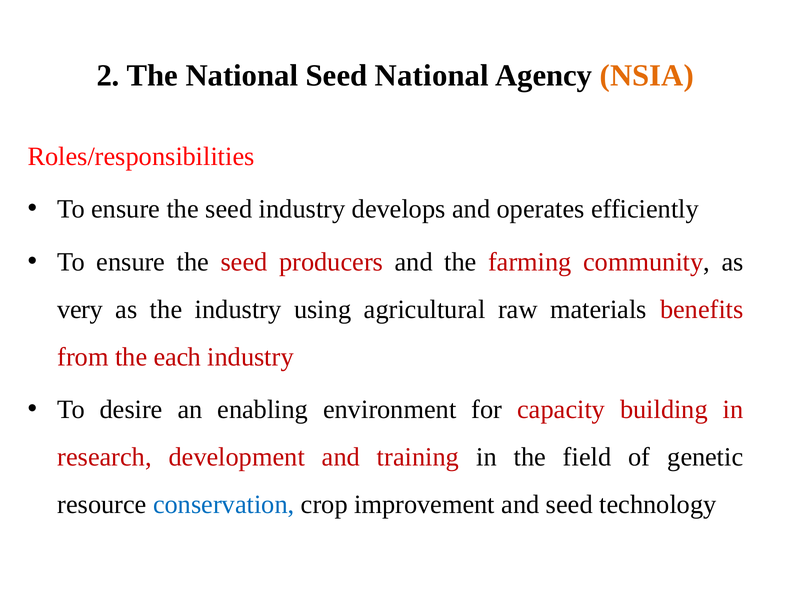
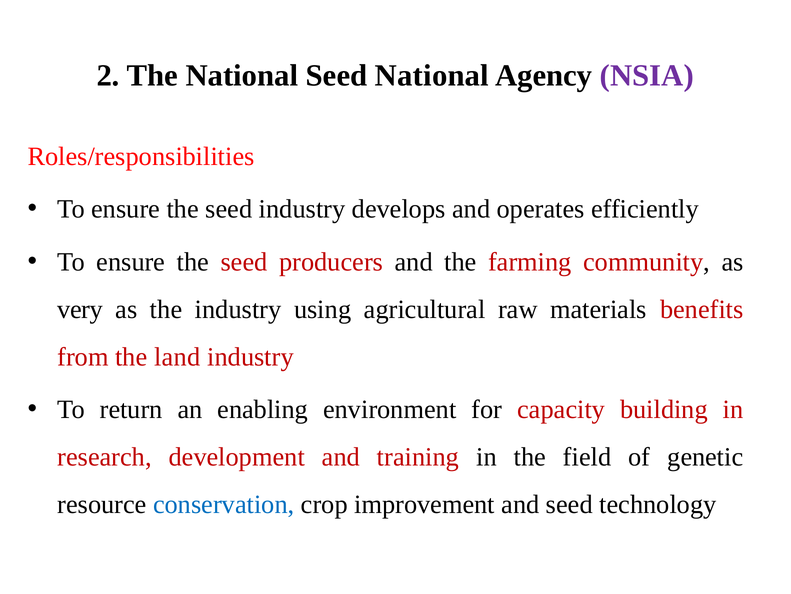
NSIA colour: orange -> purple (647, 75)
each: each -> land (177, 356)
desire: desire -> return (131, 409)
